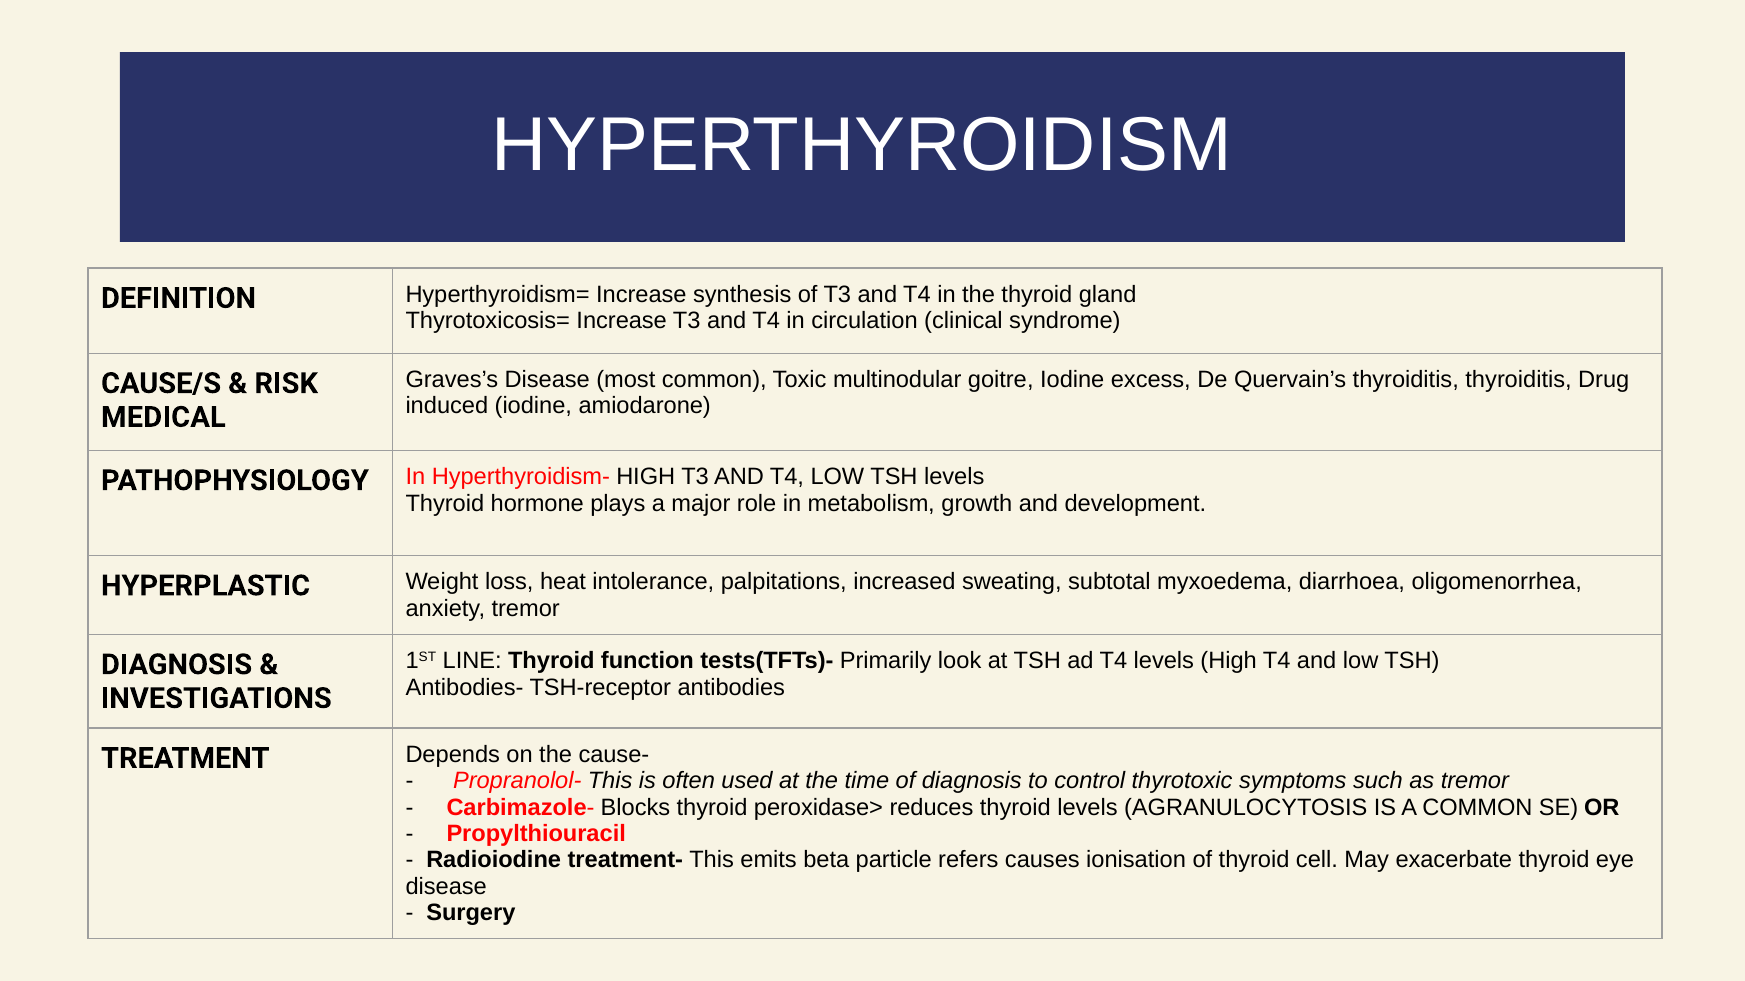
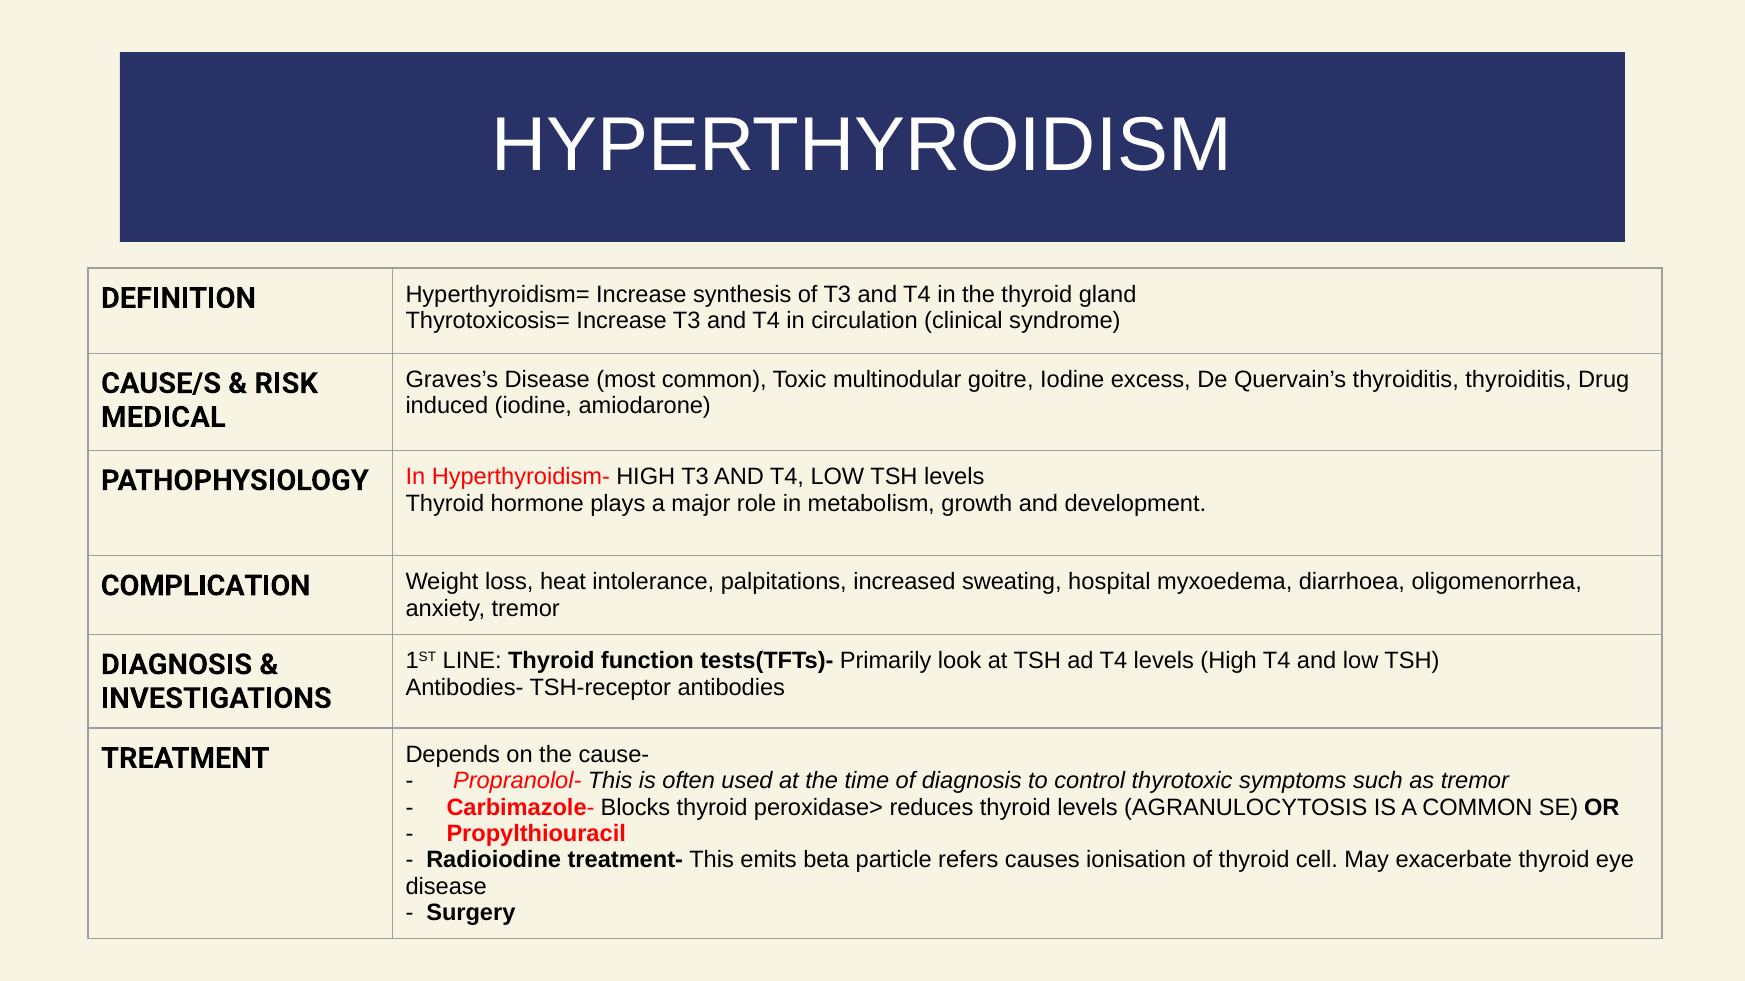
HYPERPLASTIC: HYPERPLASTIC -> COMPLICATION (206, 586)
subtotal: subtotal -> hospital (1109, 582)
